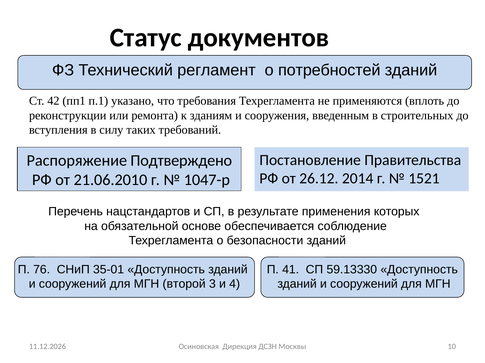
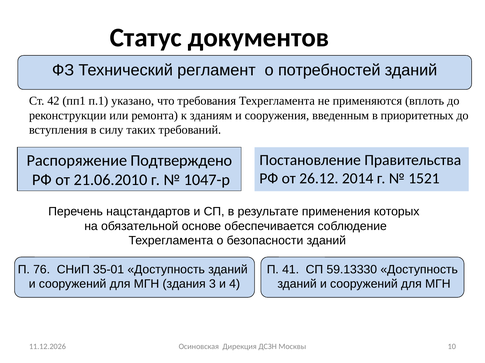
строительных: строительных -> приоритетных (417, 116)
второй: второй -> здания (184, 285)
